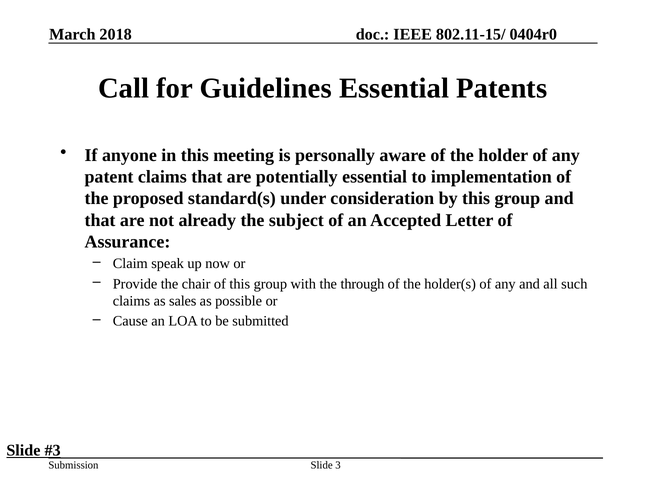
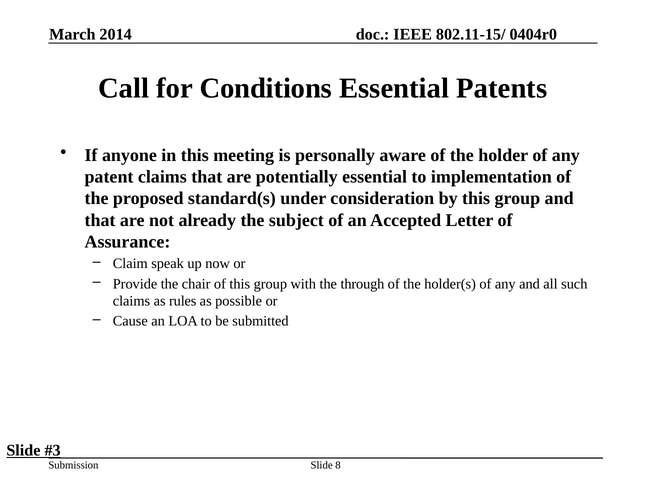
2018: 2018 -> 2014 (116, 34)
Guidelines: Guidelines -> Conditions (266, 88)
sales: sales -> rules (183, 301)
3: 3 -> 8 (338, 465)
